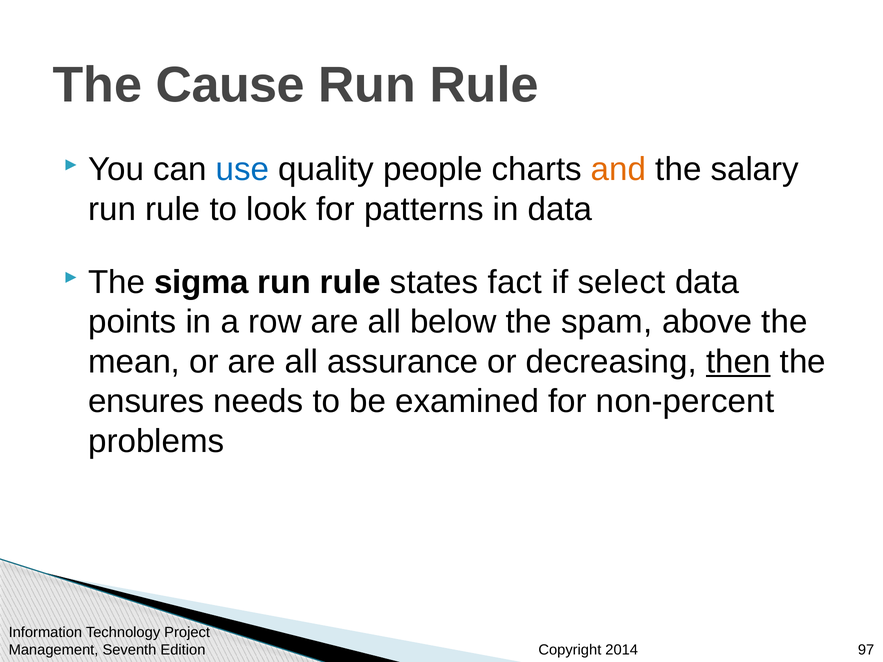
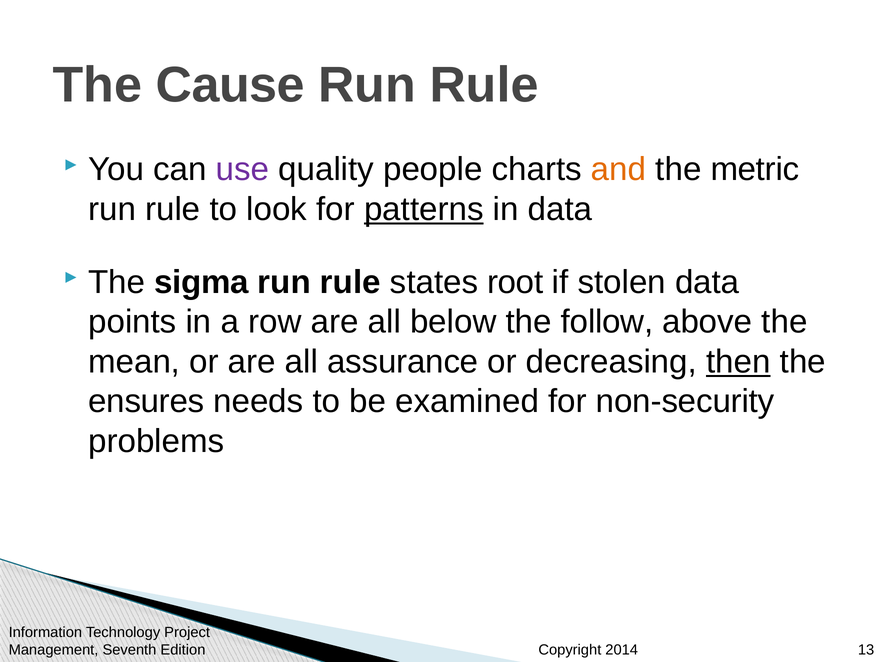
use colour: blue -> purple (242, 170)
salary: salary -> metric (755, 170)
patterns underline: none -> present (424, 209)
fact: fact -> root (515, 282)
select: select -> stolen (622, 282)
spam: spam -> follow (607, 322)
non-percent: non-percent -> non-security (685, 402)
97: 97 -> 13 (866, 650)
